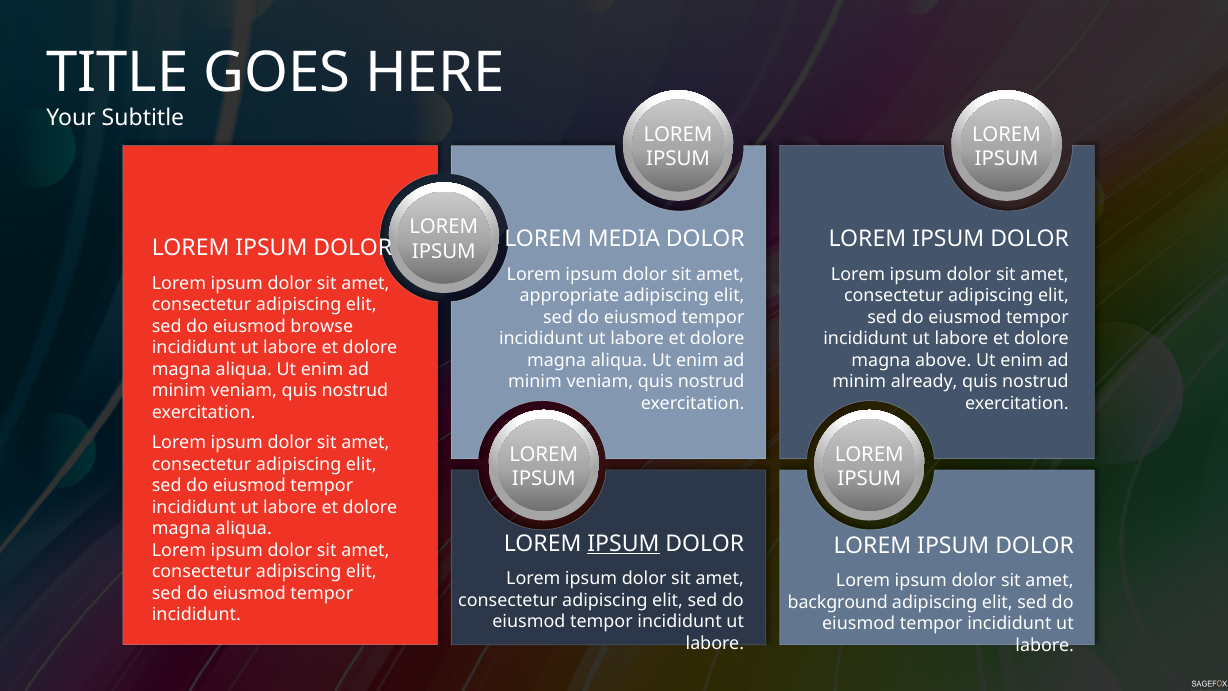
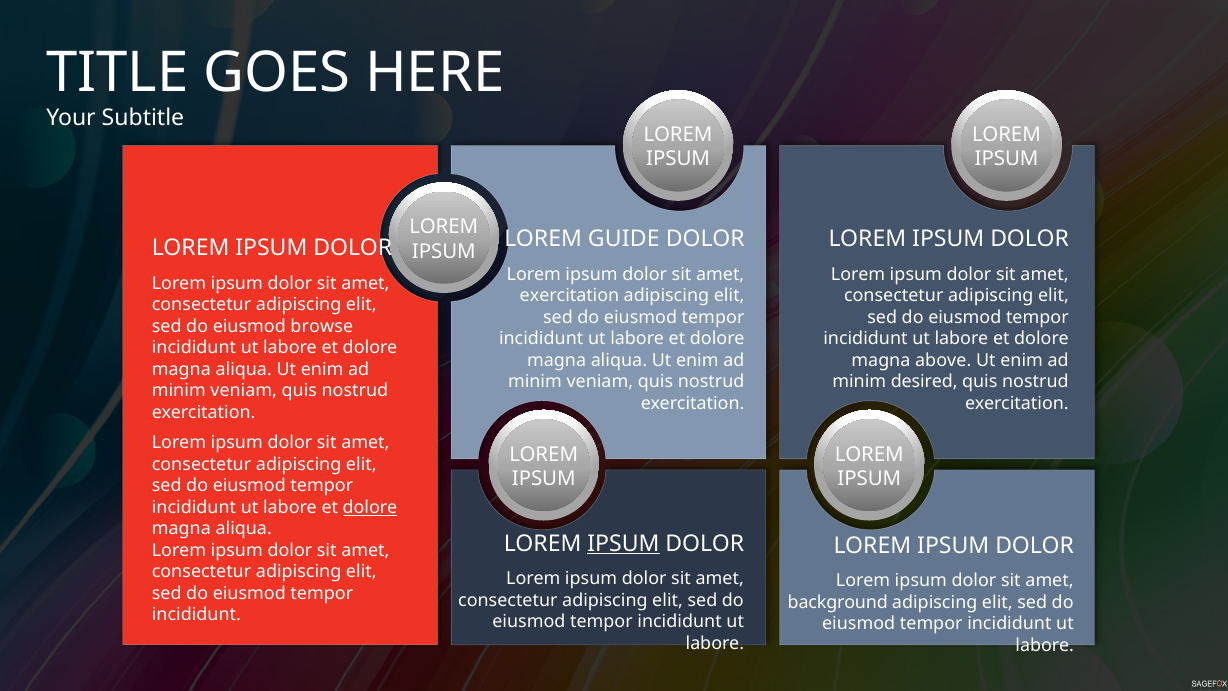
MEDIA: MEDIA -> GUIDE (624, 239)
appropriate: appropriate -> exercitation (569, 296)
already: already -> desired (924, 382)
dolore underline: none -> present (370, 507)
